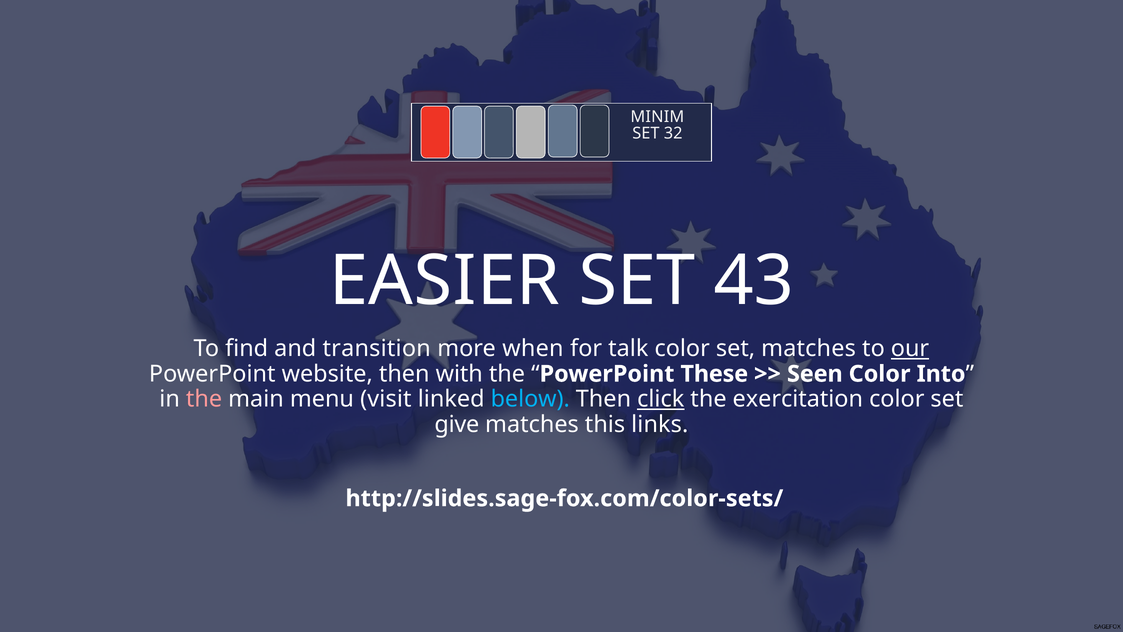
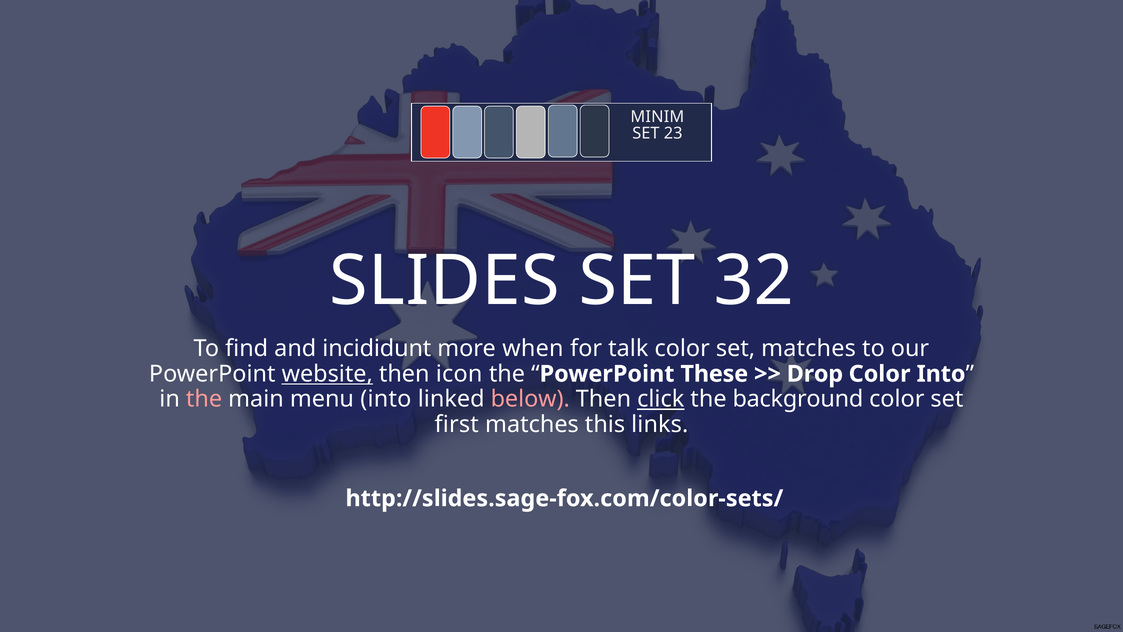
32: 32 -> 23 (673, 133)
EASIER: EASIER -> SLIDES (444, 281)
43: 43 -> 32 (754, 281)
transition: transition -> incididunt (377, 349)
our underline: present -> none (910, 349)
website underline: none -> present (327, 374)
with: with -> icon (459, 374)
Seen: Seen -> Drop (815, 374)
menu visit: visit -> into (386, 399)
below colour: light blue -> pink (530, 399)
exercitation: exercitation -> background (798, 399)
give: give -> first (457, 424)
